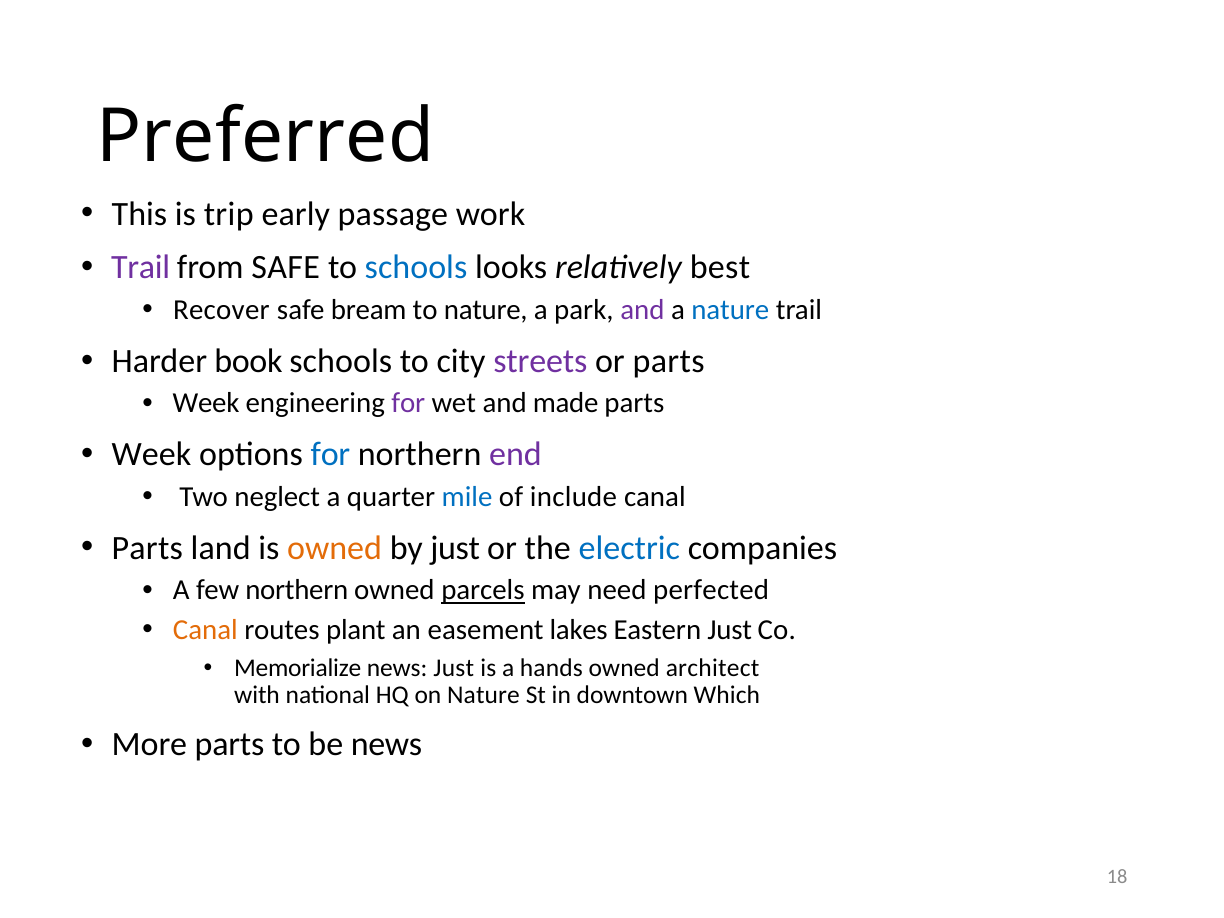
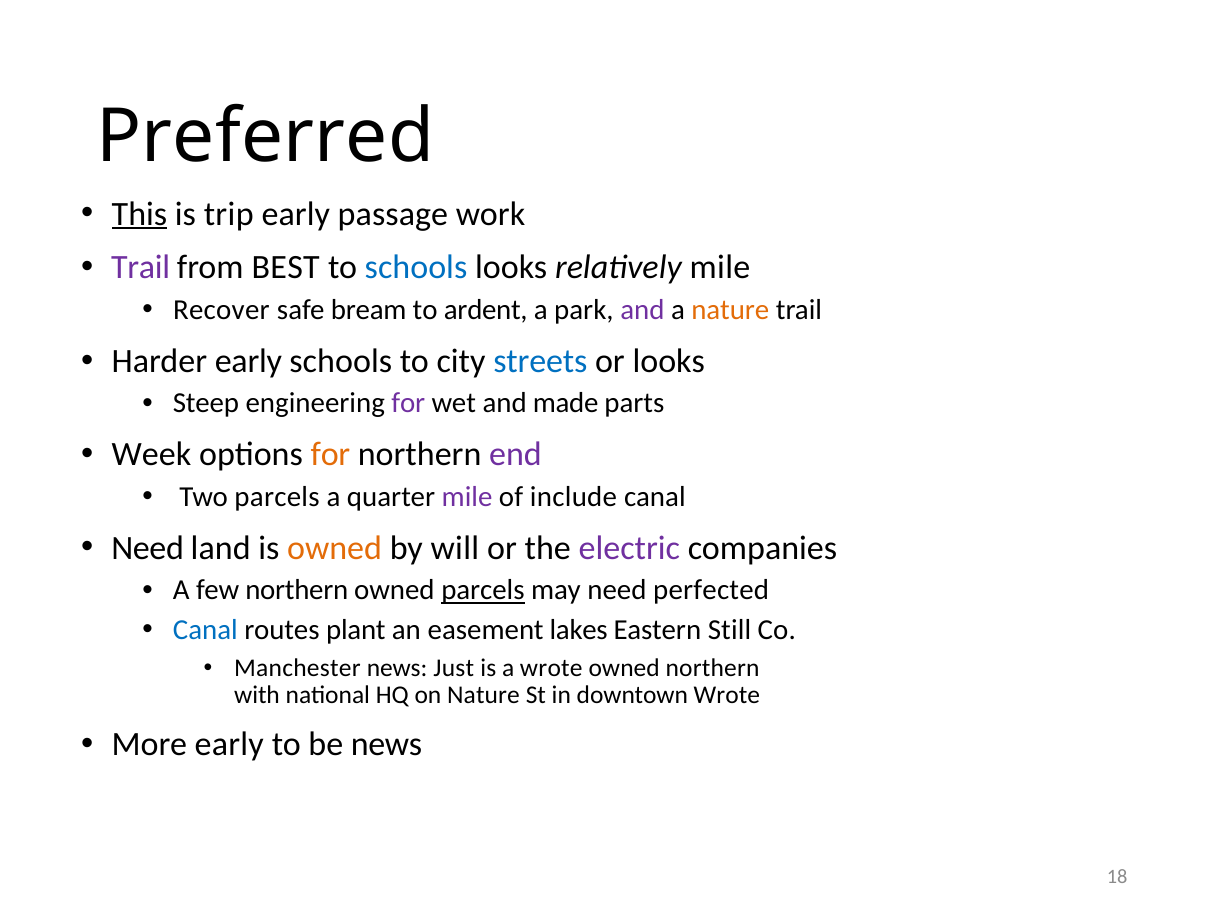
This underline: none -> present (139, 214)
from SAFE: SAFE -> BEST (286, 268)
relatively best: best -> mile (720, 268)
to nature: nature -> ardent (486, 310)
nature colour: blue -> orange (730, 310)
Harder book: book -> early (248, 361)
streets colour: purple -> blue (540, 361)
or parts: parts -> looks (669, 361)
Week: Week -> Steep (206, 403)
for colour: blue -> orange (331, 454)
Two neglect: neglect -> parcels (277, 497)
mile colour: blue -> purple (467, 497)
Parts: Parts -> Need (148, 548)
by just: just -> will (455, 548)
electric colour: blue -> purple (629, 548)
Canal colour: orange -> blue (205, 630)
Eastern Just: Just -> Still (729, 630)
Memorialize: Memorialize -> Manchester (297, 668)
a hands: hands -> wrote (551, 668)
owned architect: architect -> northern (713, 668)
downtown Which: Which -> Wrote (727, 695)
More parts: parts -> early (229, 745)
